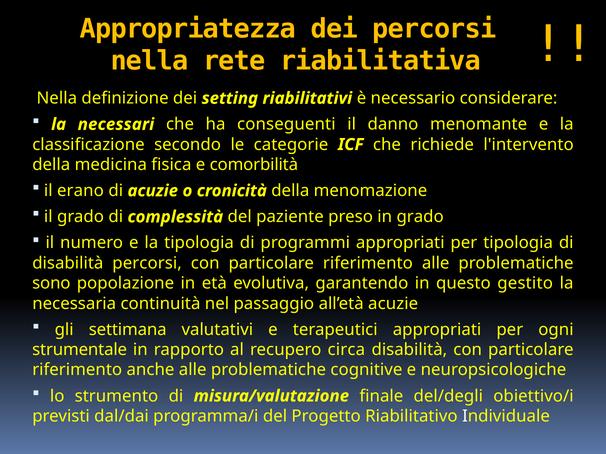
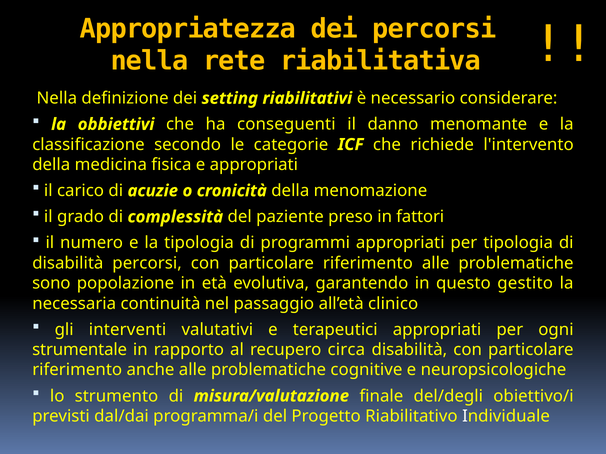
necessari: necessari -> obbiettivi (116, 124)
e comorbilità: comorbilità -> appropriati (254, 165)
erano: erano -> carico (81, 191)
in grado: grado -> fattori (420, 217)
all’età acuzie: acuzie -> clinico (393, 304)
settimana: settimana -> interventi (128, 330)
